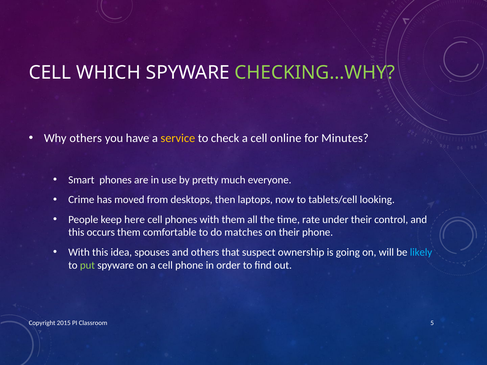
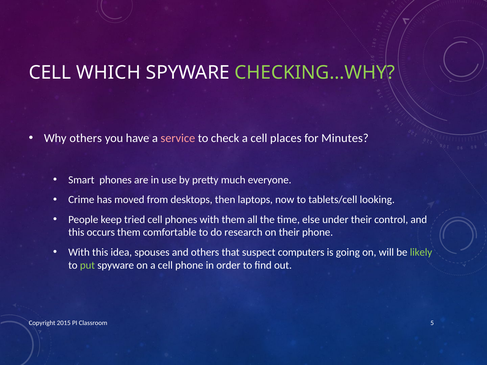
service colour: yellow -> pink (178, 138)
online: online -> places (286, 138)
here: here -> tried (135, 220)
rate: rate -> else (311, 220)
matches: matches -> research (243, 233)
ownership: ownership -> computers (301, 252)
likely colour: light blue -> light green (421, 252)
